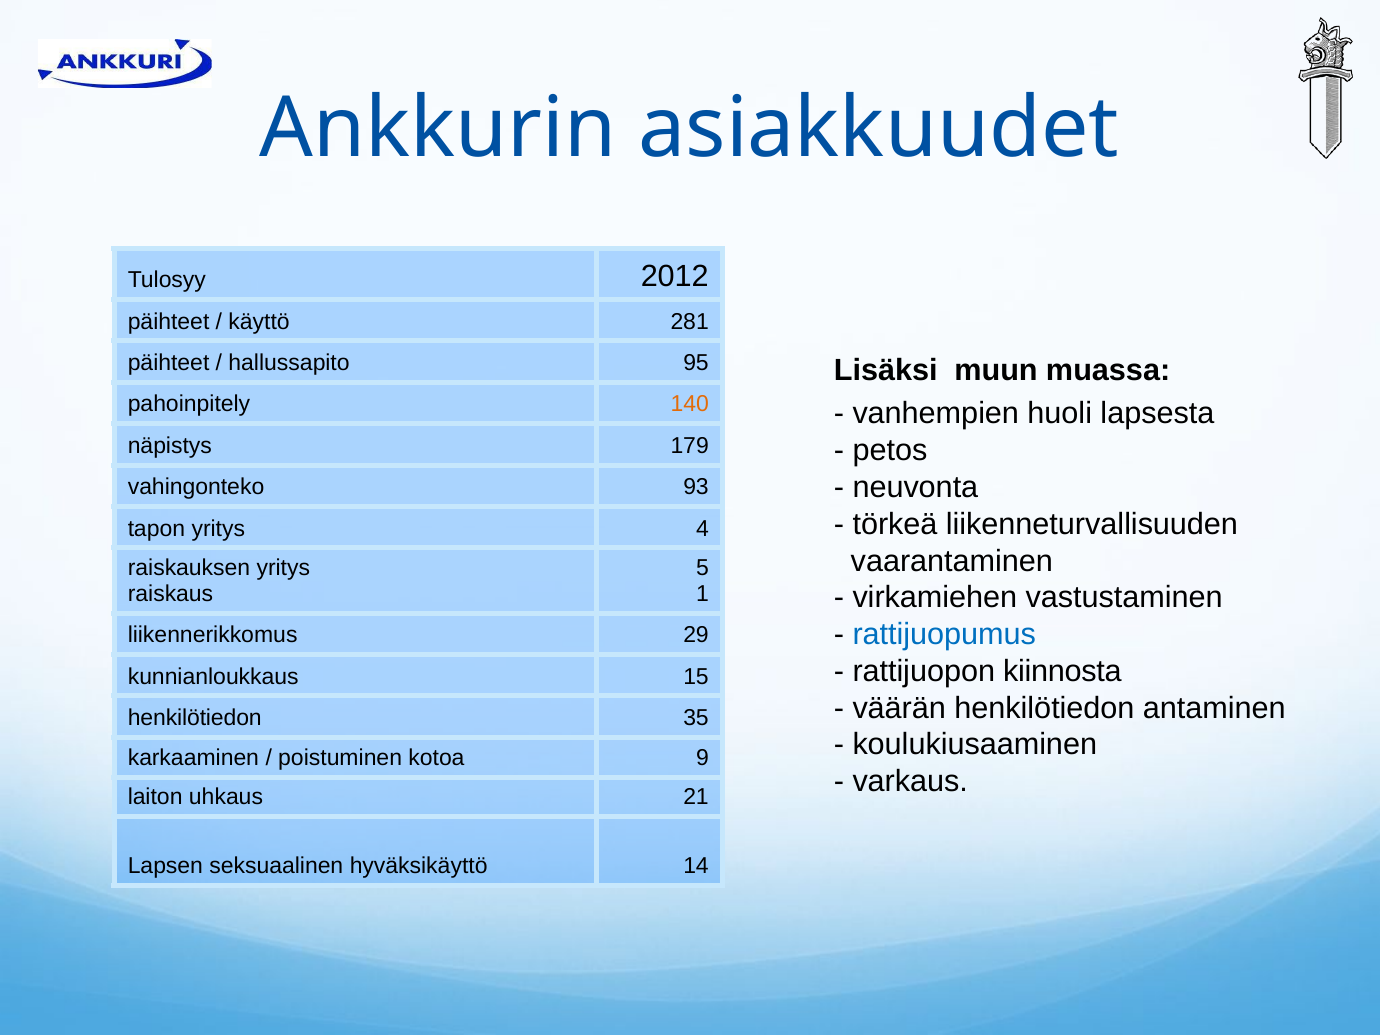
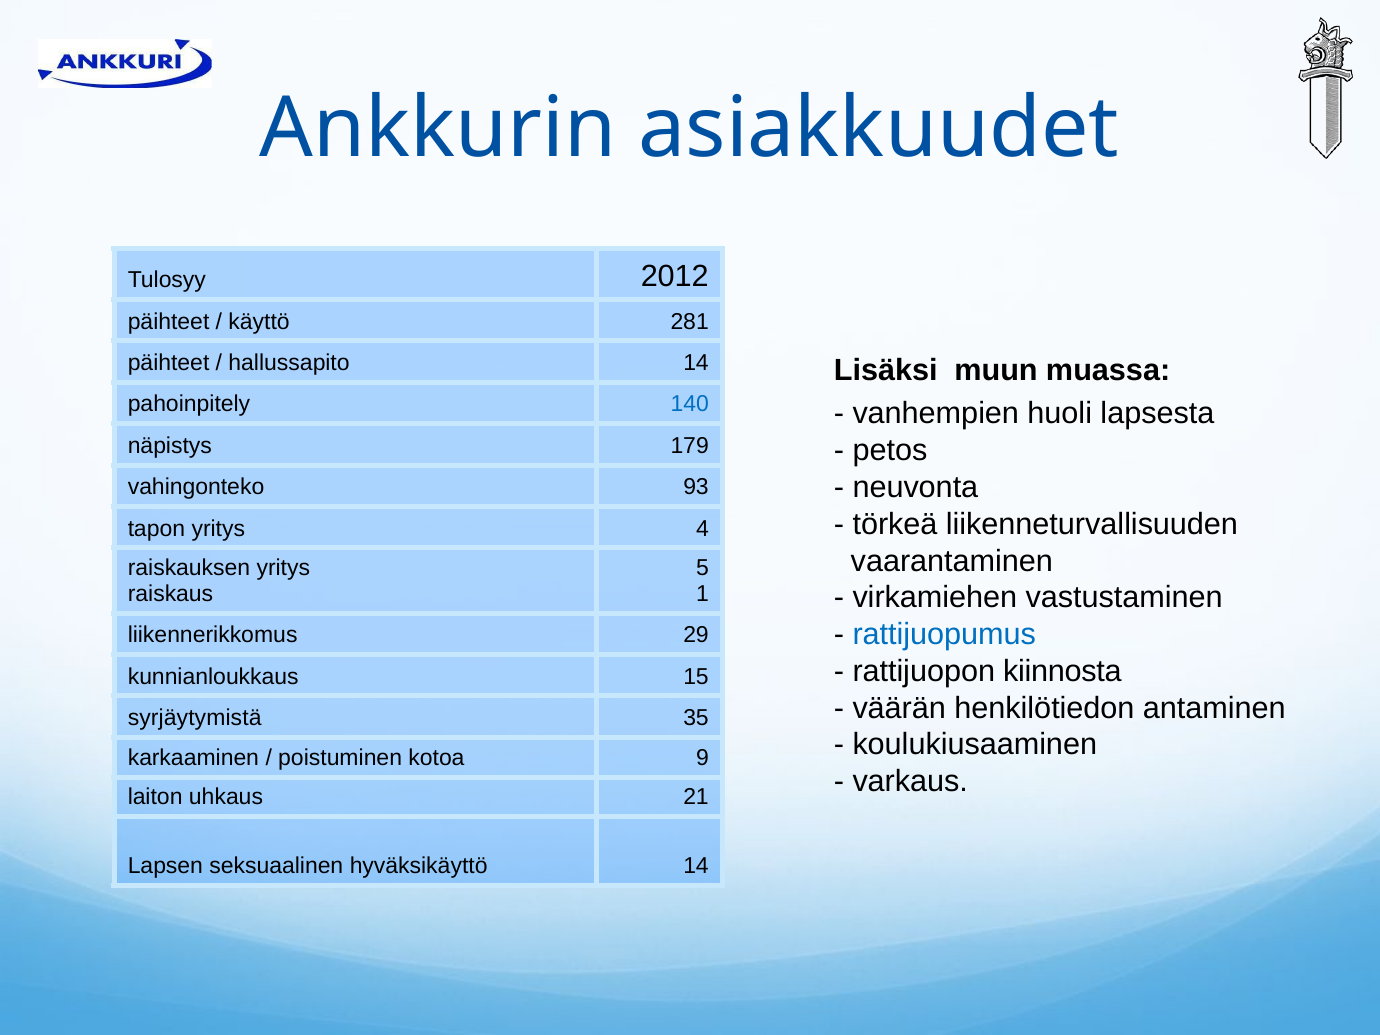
hallussapito 95: 95 -> 14 (696, 363)
140 colour: orange -> blue (690, 404)
henkilötiedon: henkilötiedon -> syrjäytymistä (195, 718)
